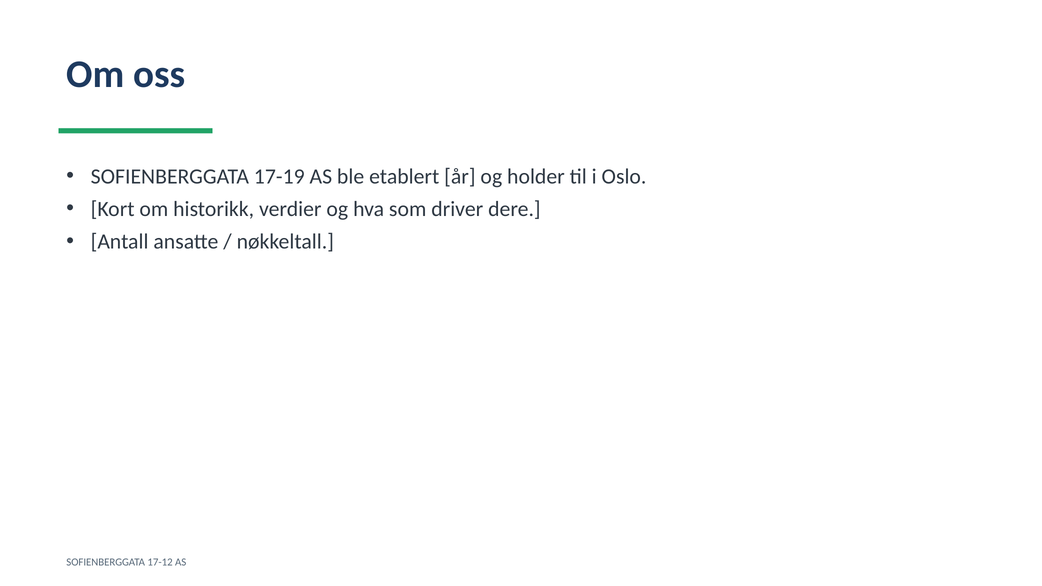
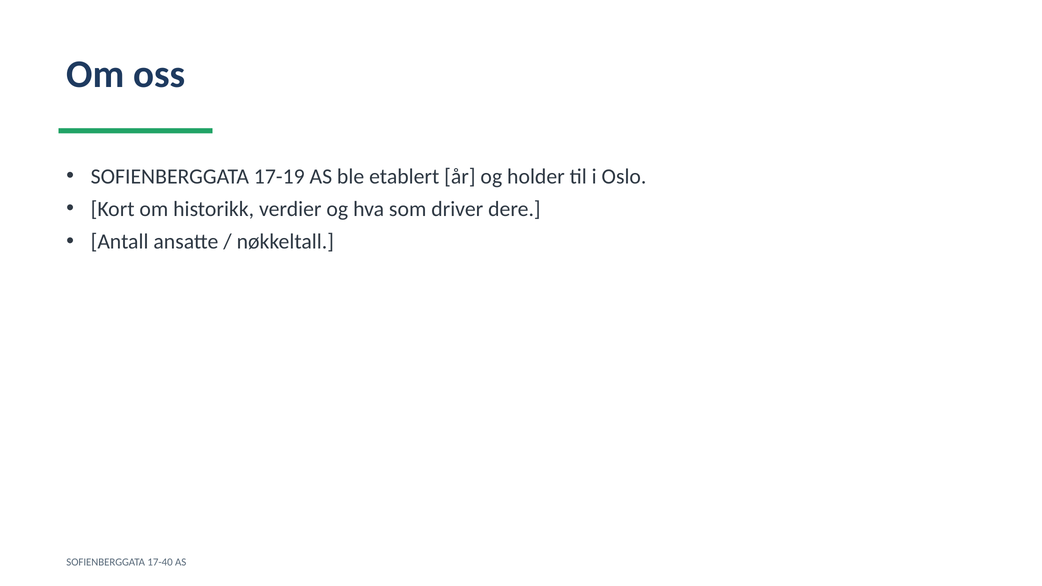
17-12: 17-12 -> 17-40 (160, 562)
